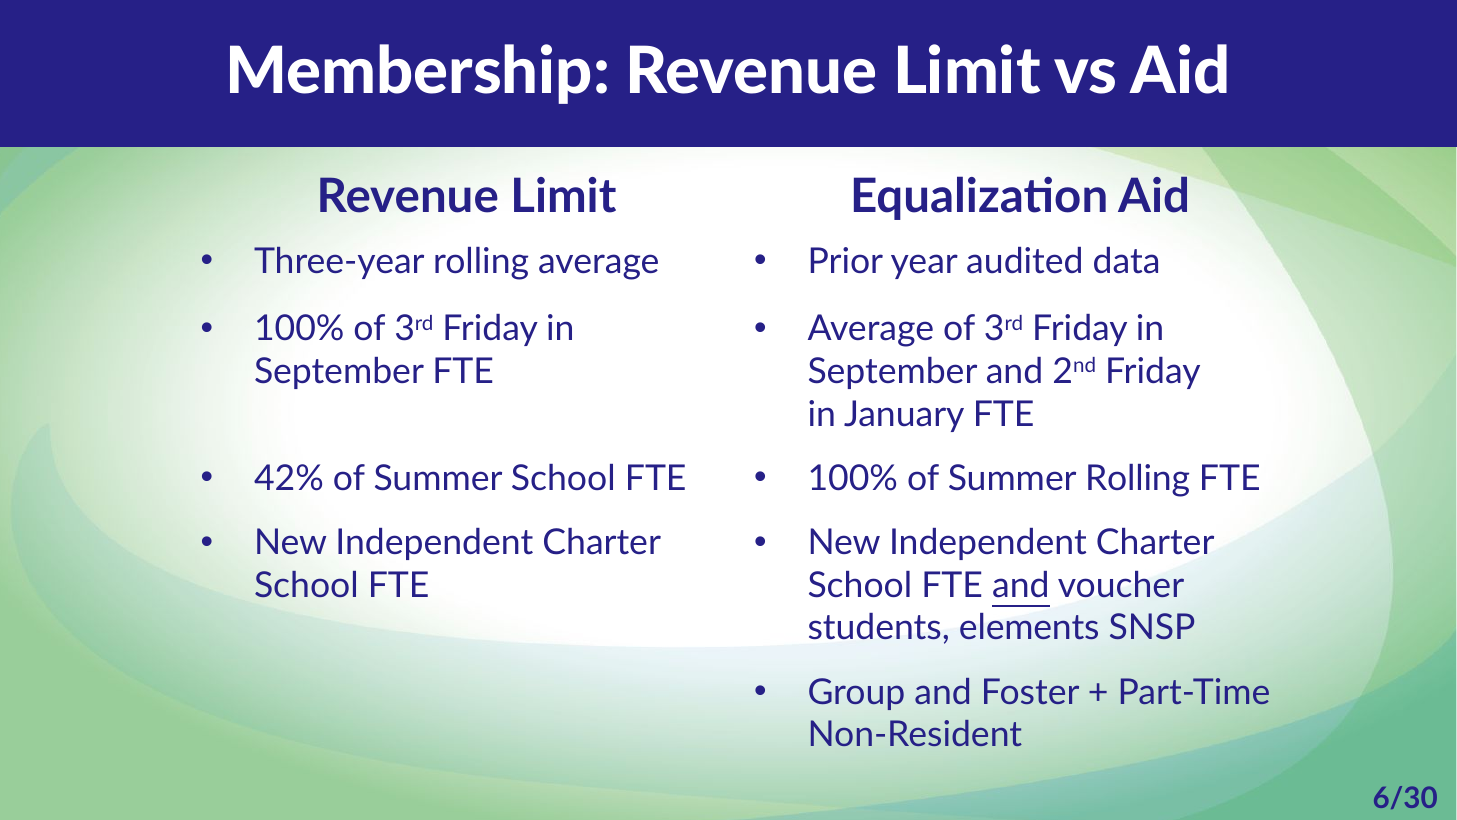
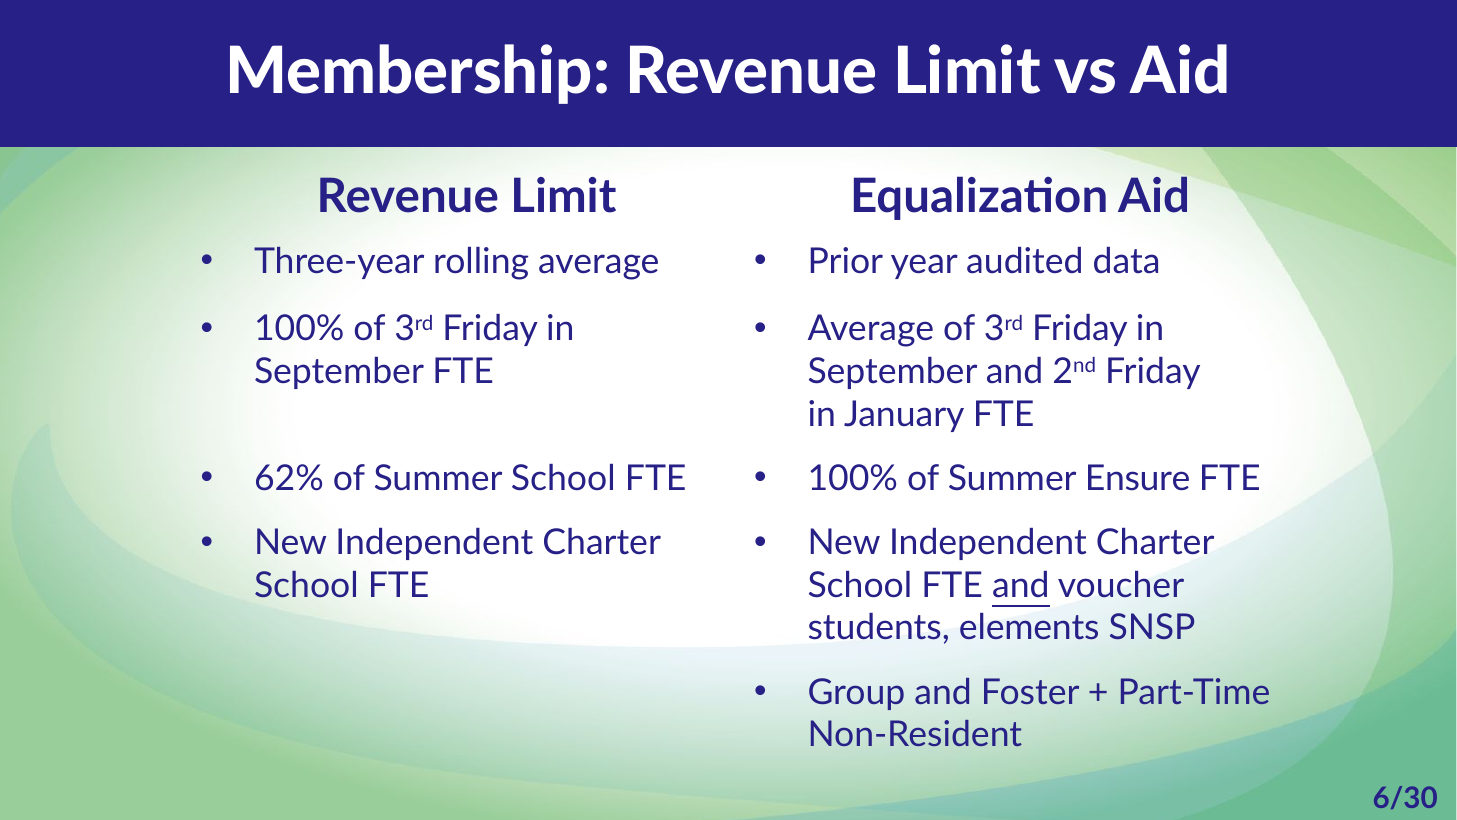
42%: 42% -> 62% (289, 479)
Summer Rolling: Rolling -> Ensure (1138, 479)
